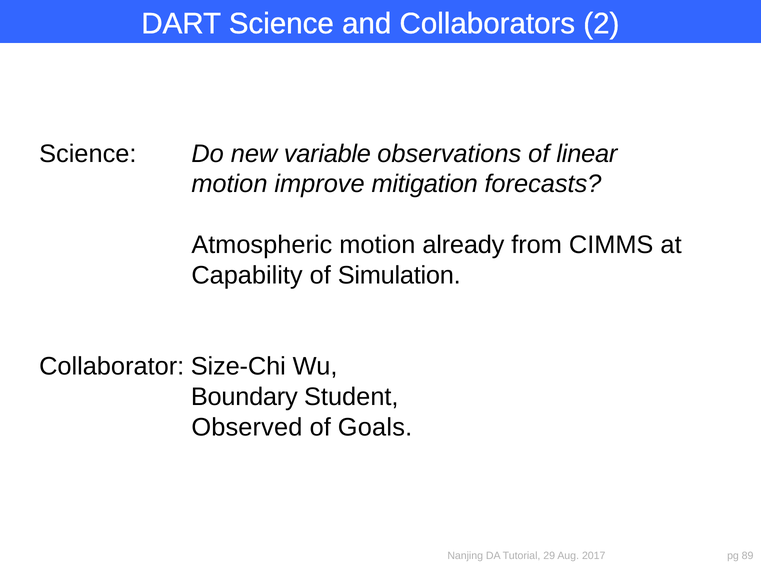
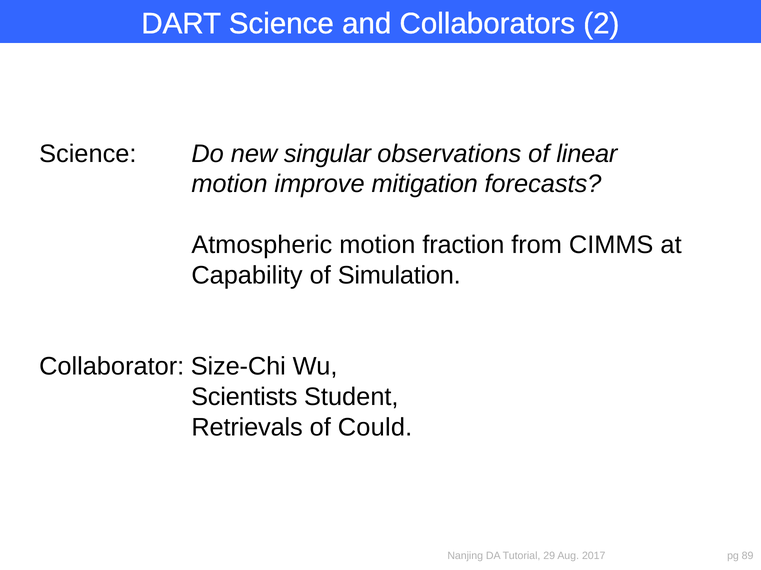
variable: variable -> singular (327, 154)
already: already -> fraction (463, 245)
Boundary: Boundary -> Scientists (244, 397)
Observed: Observed -> Retrievals (247, 428)
Goals: Goals -> Could (375, 428)
